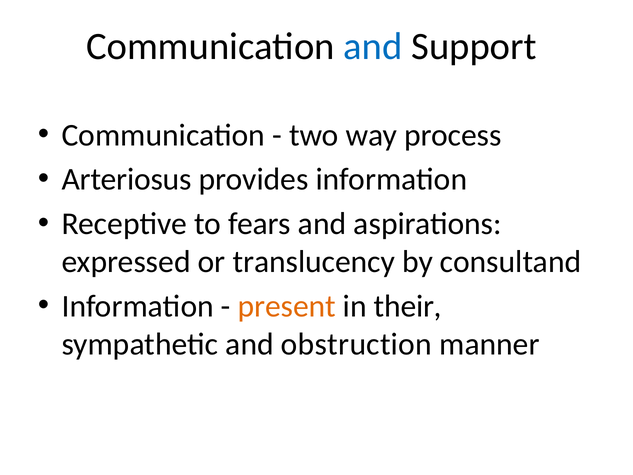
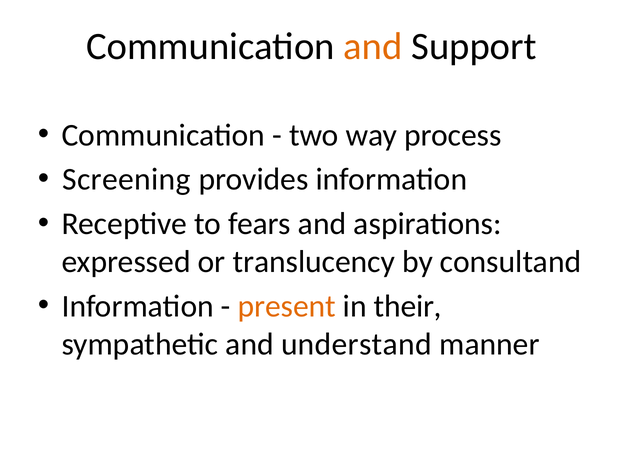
and colour: blue -> orange (373, 46)
Arteriosus: Arteriosus -> Screening (126, 179)
obstruction: obstruction -> understand (356, 344)
